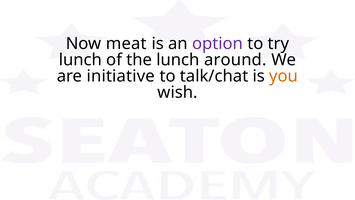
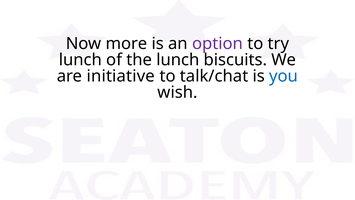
meat: meat -> more (126, 44)
around: around -> biscuits (235, 60)
you colour: orange -> blue (284, 76)
